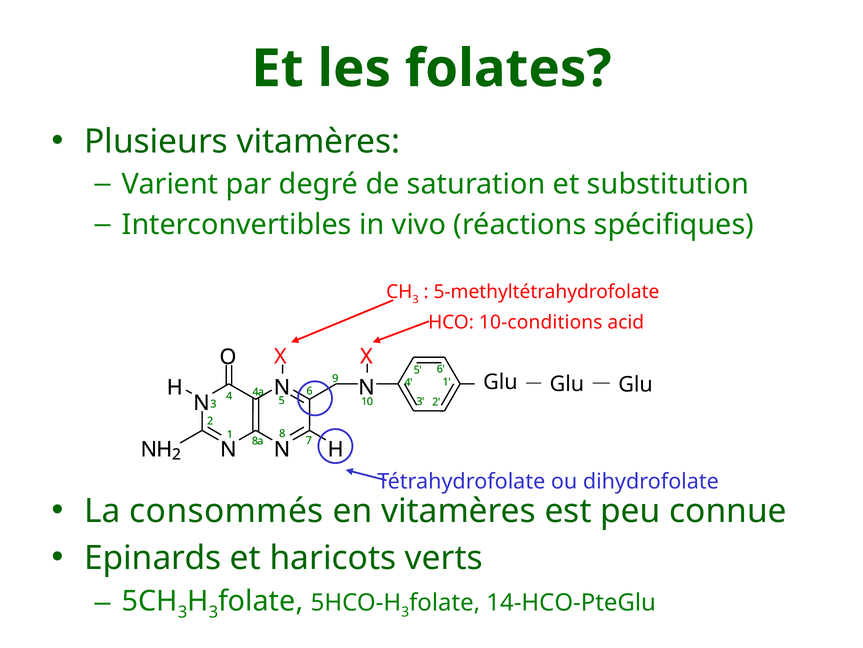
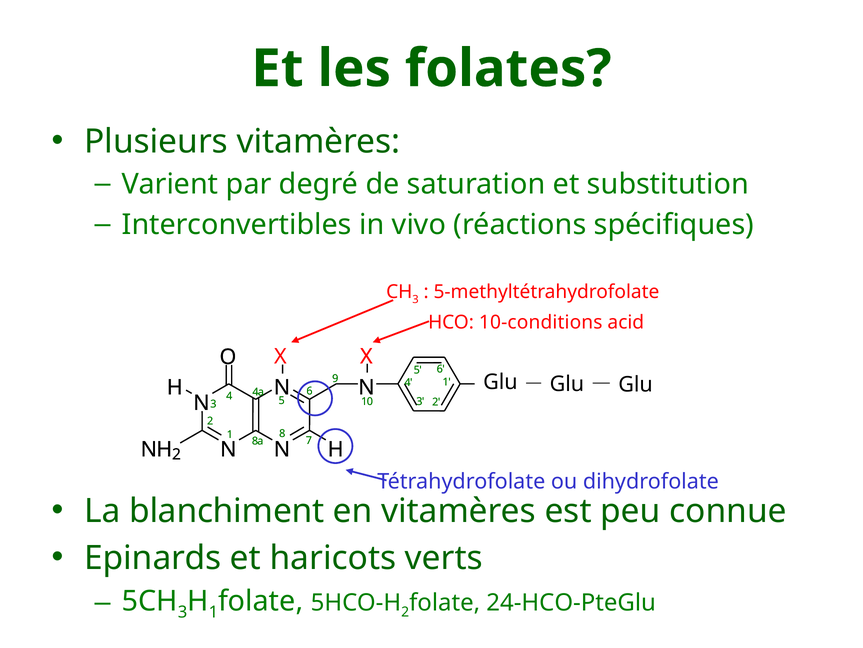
consommés: consommés -> blanchiment (227, 511)
H 3: 3 -> 1 (213, 612)
3: 3 -> 2 (405, 611)
14-HCO-PteGlu: 14-HCO-PteGlu -> 24-HCO-PteGlu (571, 602)
